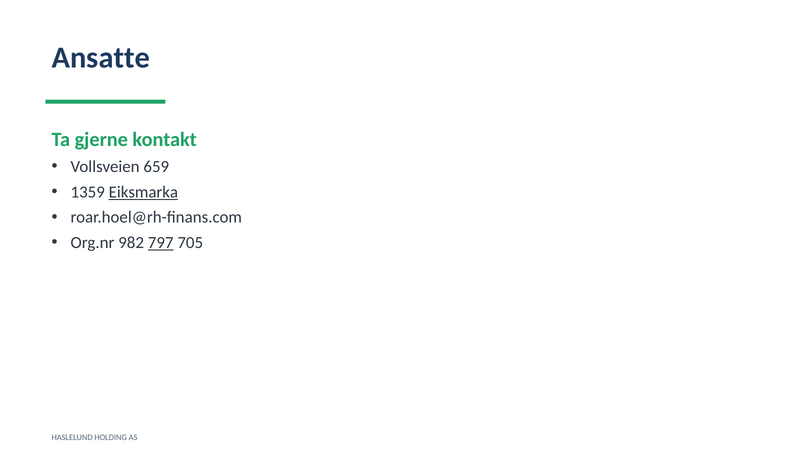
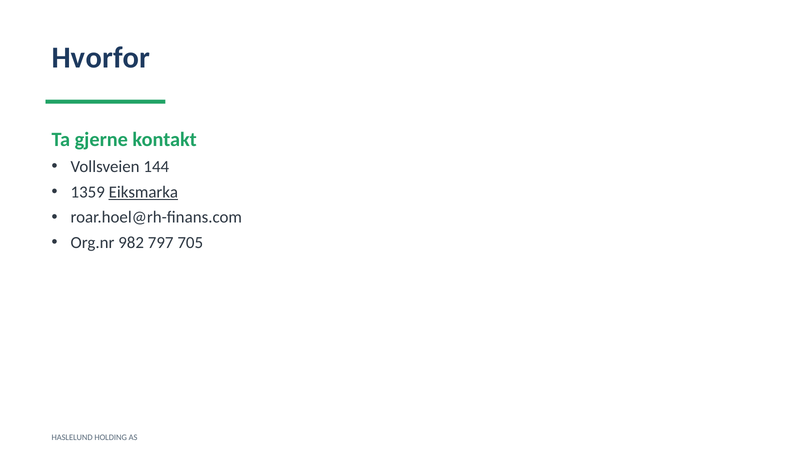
Ansatte: Ansatte -> Hvorfor (101, 58)
659: 659 -> 144 (156, 167)
797 underline: present -> none (161, 243)
